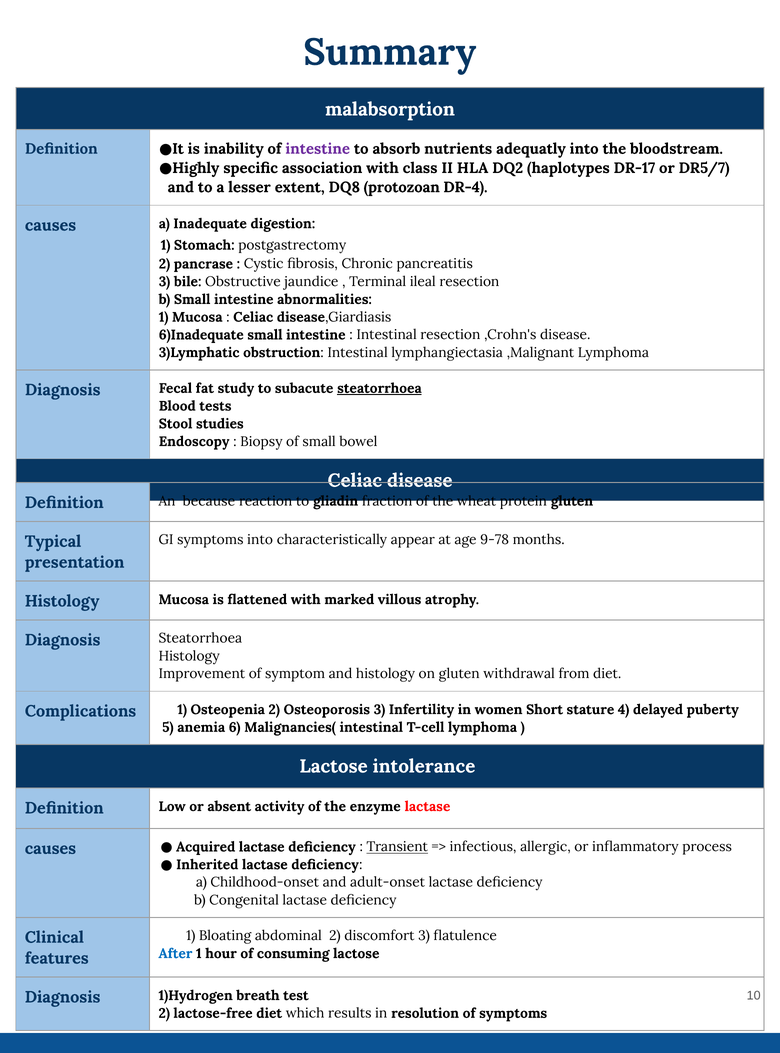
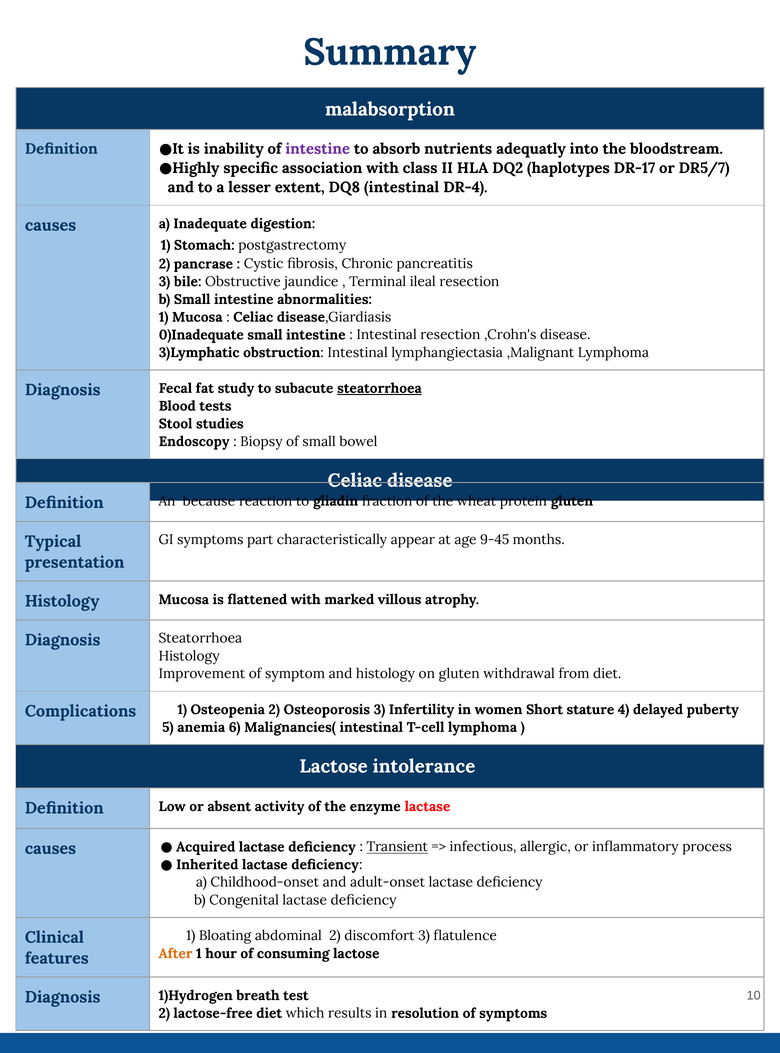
DQ8 protozoan: protozoan -> intestinal (402, 187)
6)Inadequate: 6)Inadequate -> 0)Inadequate (201, 335)
symptoms into: into -> part (260, 540)
9-78: 9-78 -> 9-45 (495, 540)
After colour: blue -> orange (175, 953)
